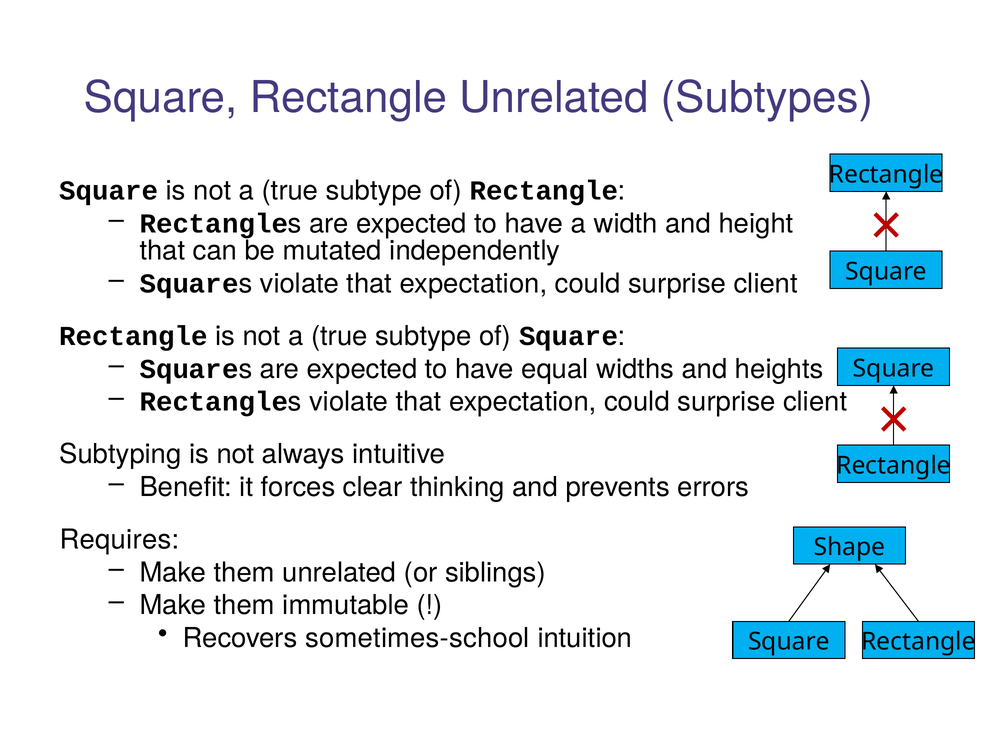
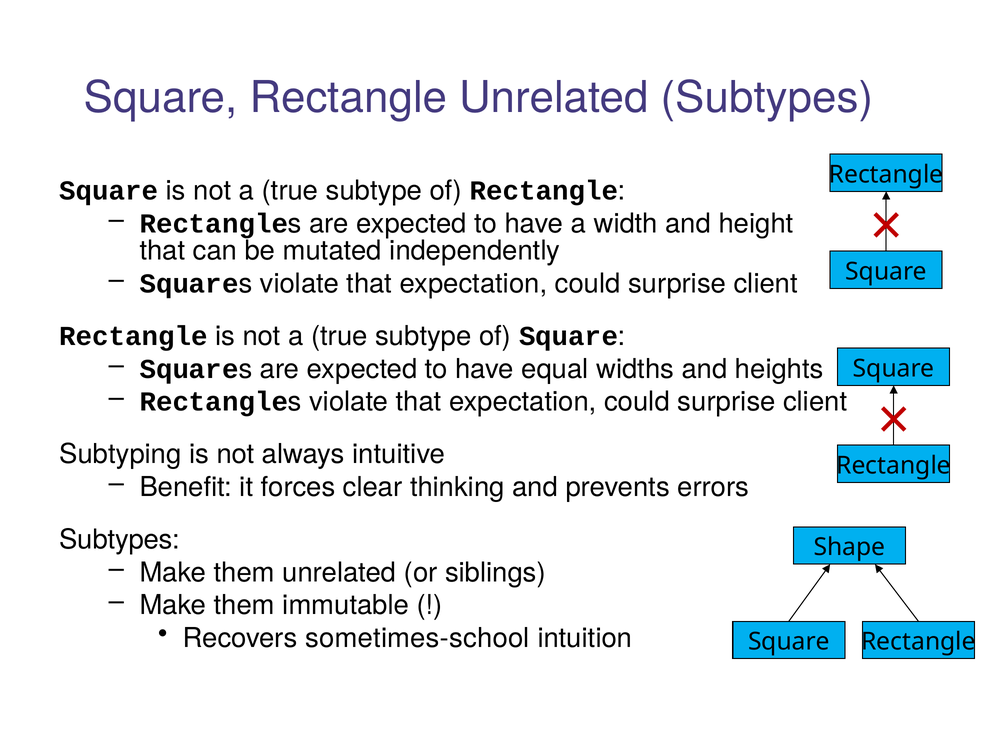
Requires: Requires -> Subtypes (120, 540)
